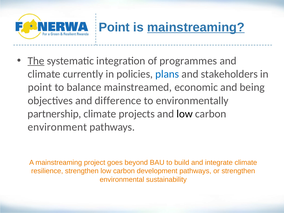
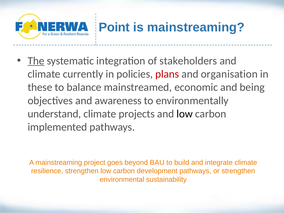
mainstreaming underline: present -> none (196, 27)
programmes: programmes -> stakeholders (188, 61)
plans colour: blue -> red (167, 74)
stakeholders: stakeholders -> organisation (229, 74)
point: point -> these (40, 87)
difference: difference -> awareness (118, 101)
partnership: partnership -> understand (54, 114)
environment: environment -> implemented (57, 127)
